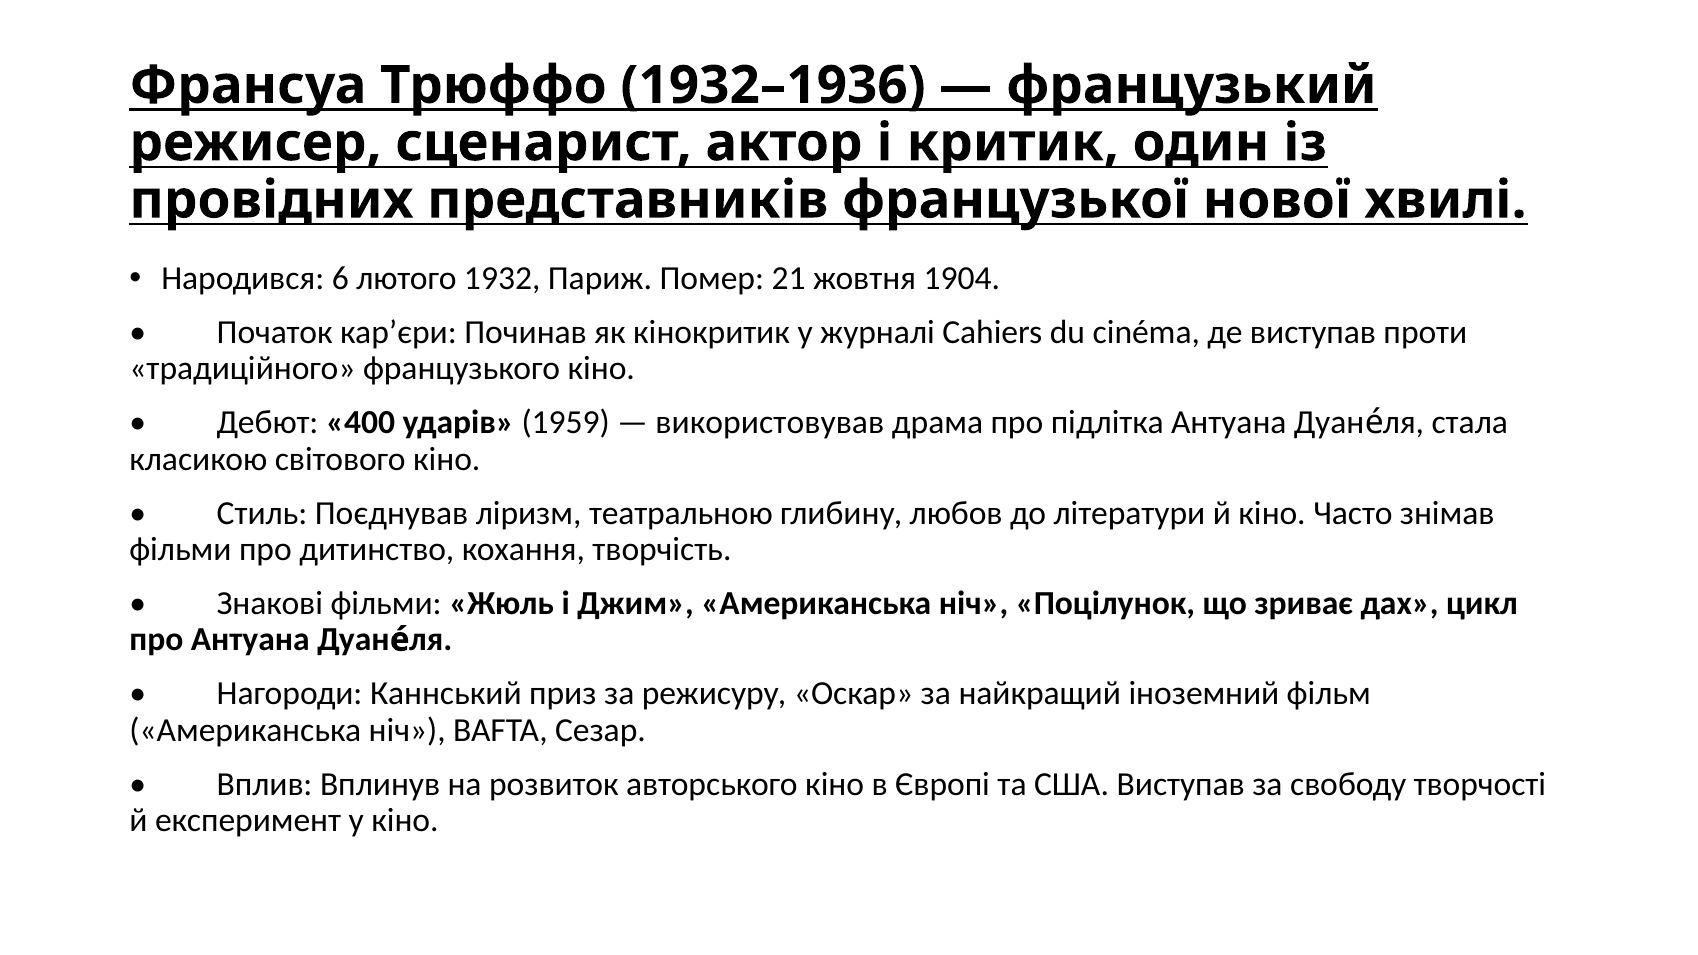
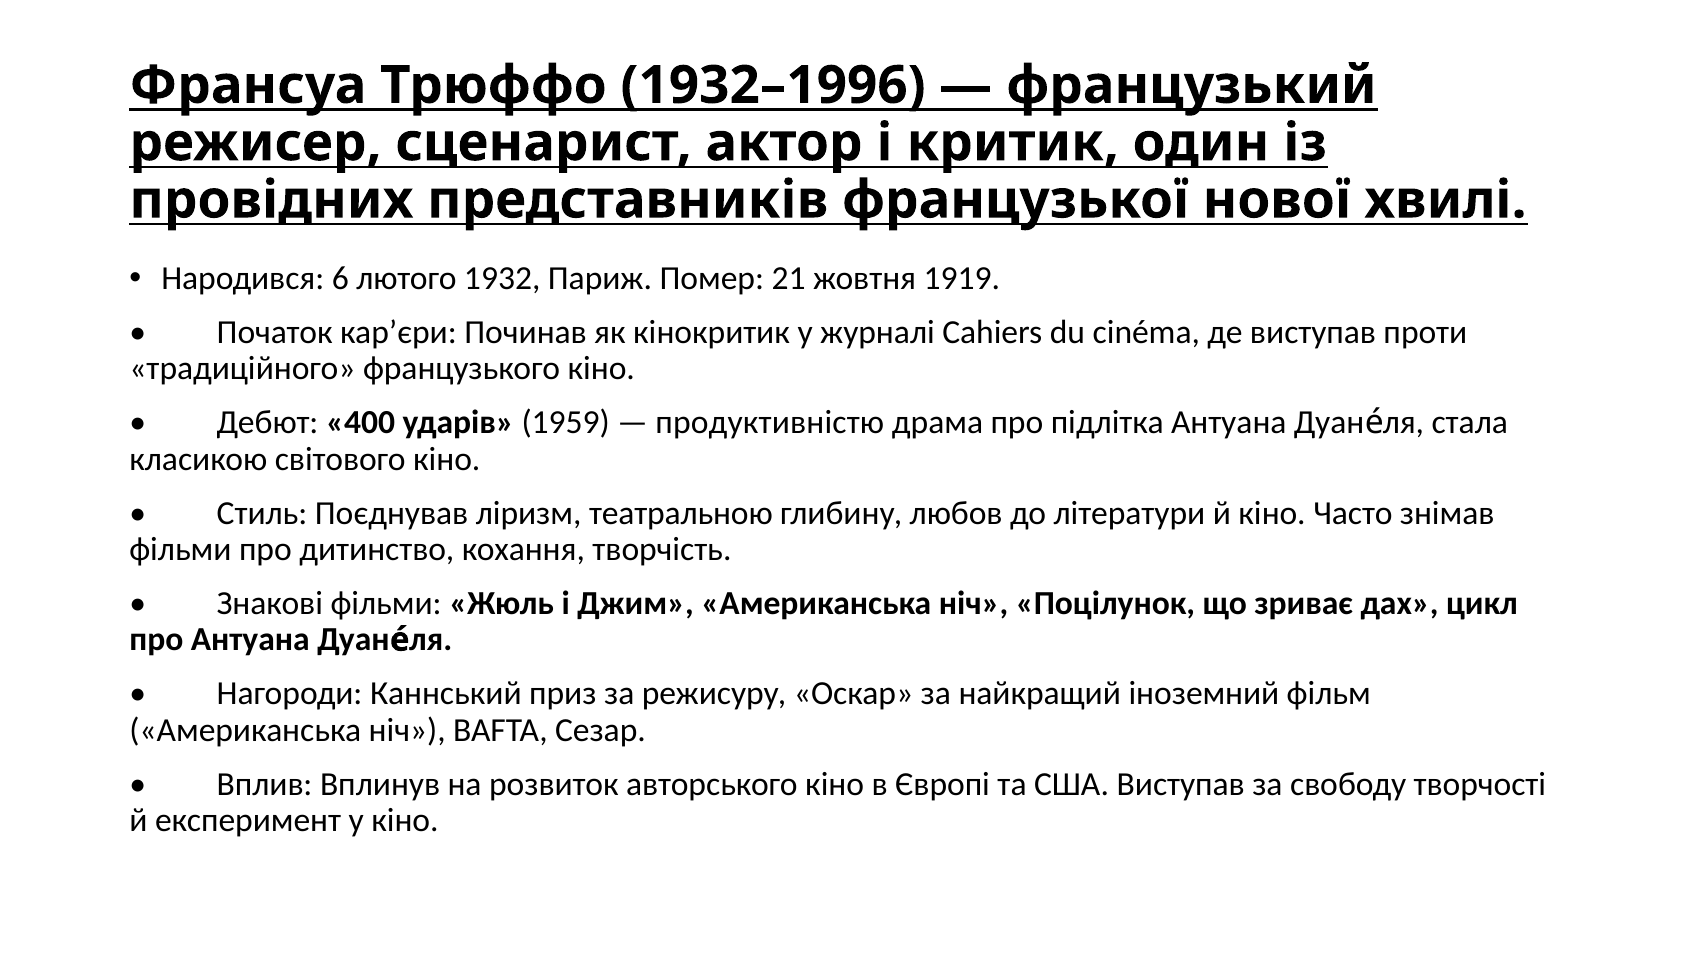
1932–1936: 1932–1936 -> 1932–1996 (773, 85)
1904: 1904 -> 1919 (962, 279)
використовував: використовував -> продуктивністю (770, 423)
